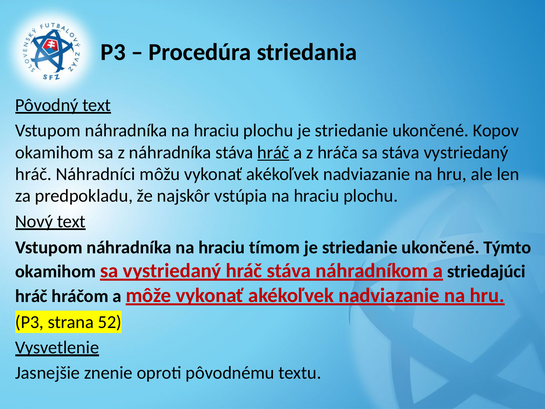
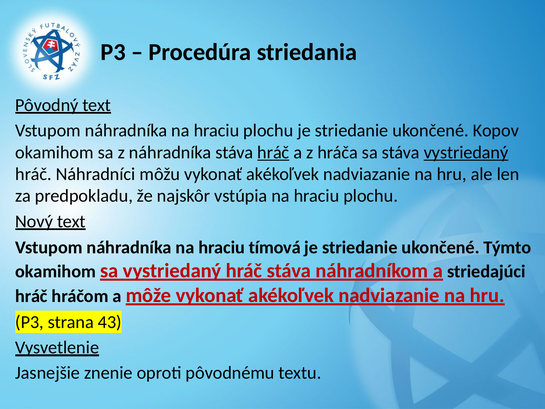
vystriedaný underline: none -> present (466, 152)
tímom: tímom -> tímová (275, 247)
52: 52 -> 43 (110, 322)
